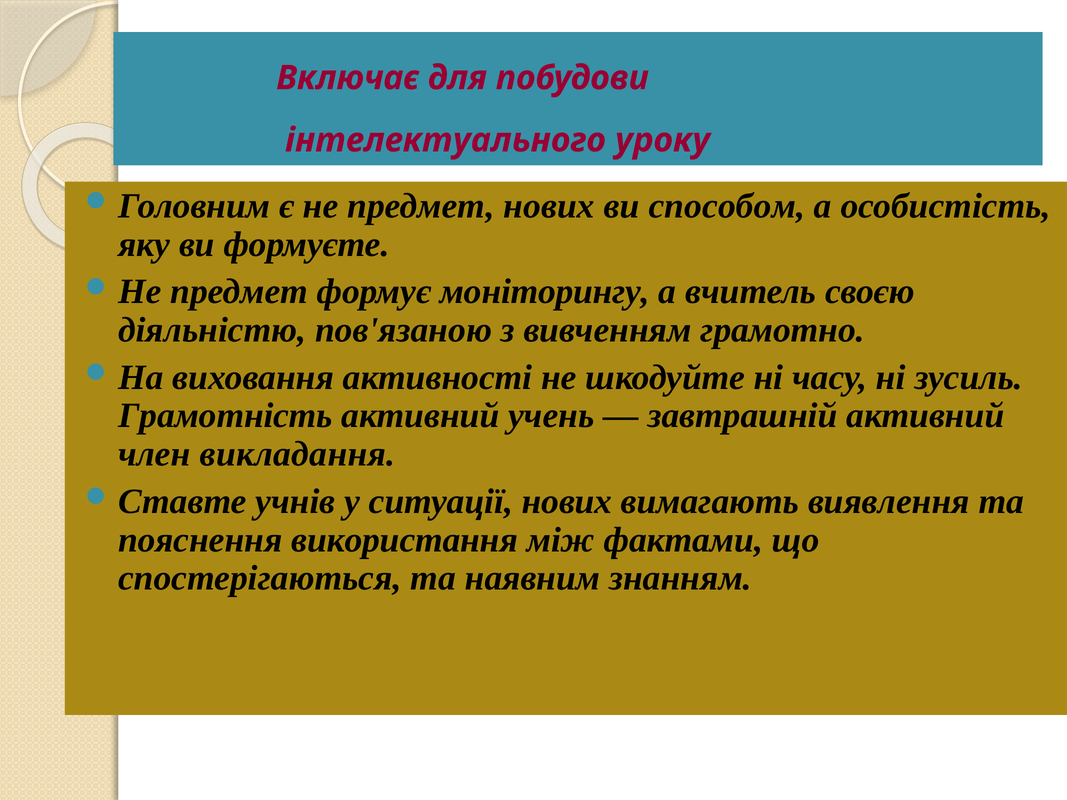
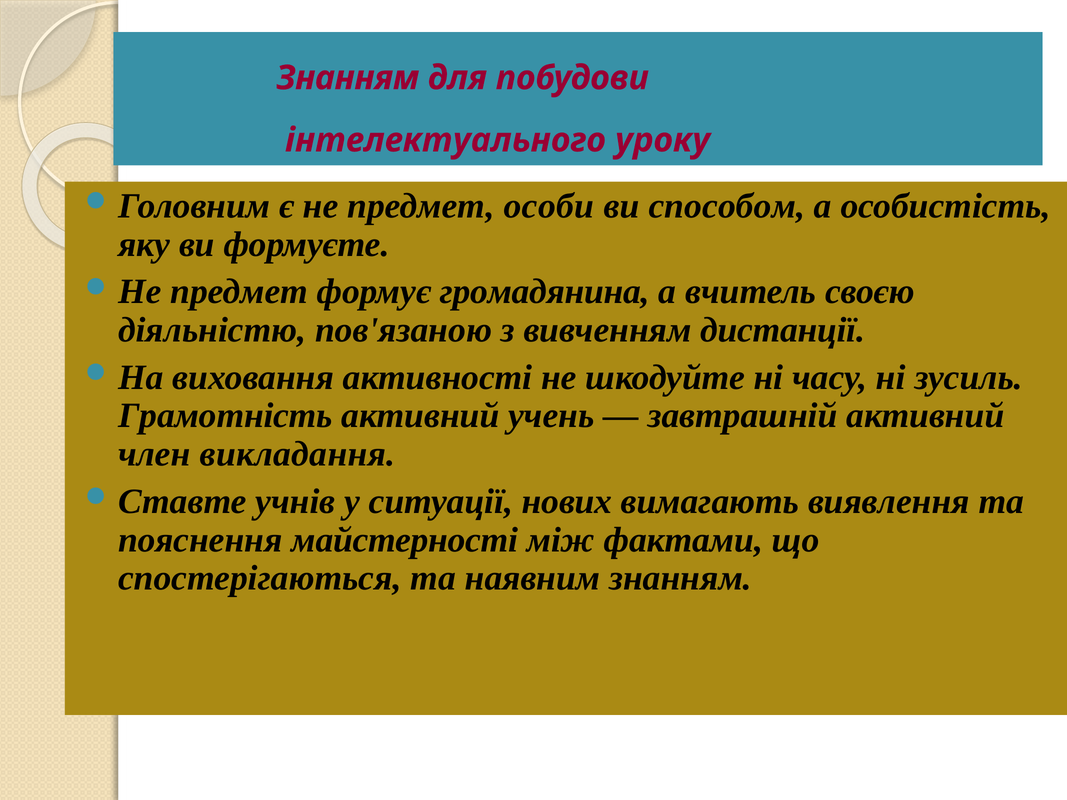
Включає: Включає -> Знанням (348, 78)
предмет нових: нових -> особи (549, 206)
моніторингу: моніторингу -> громадянина (545, 292)
грамотно: грамотно -> дистанції (783, 330)
використання: використання -> майстерності (405, 540)
